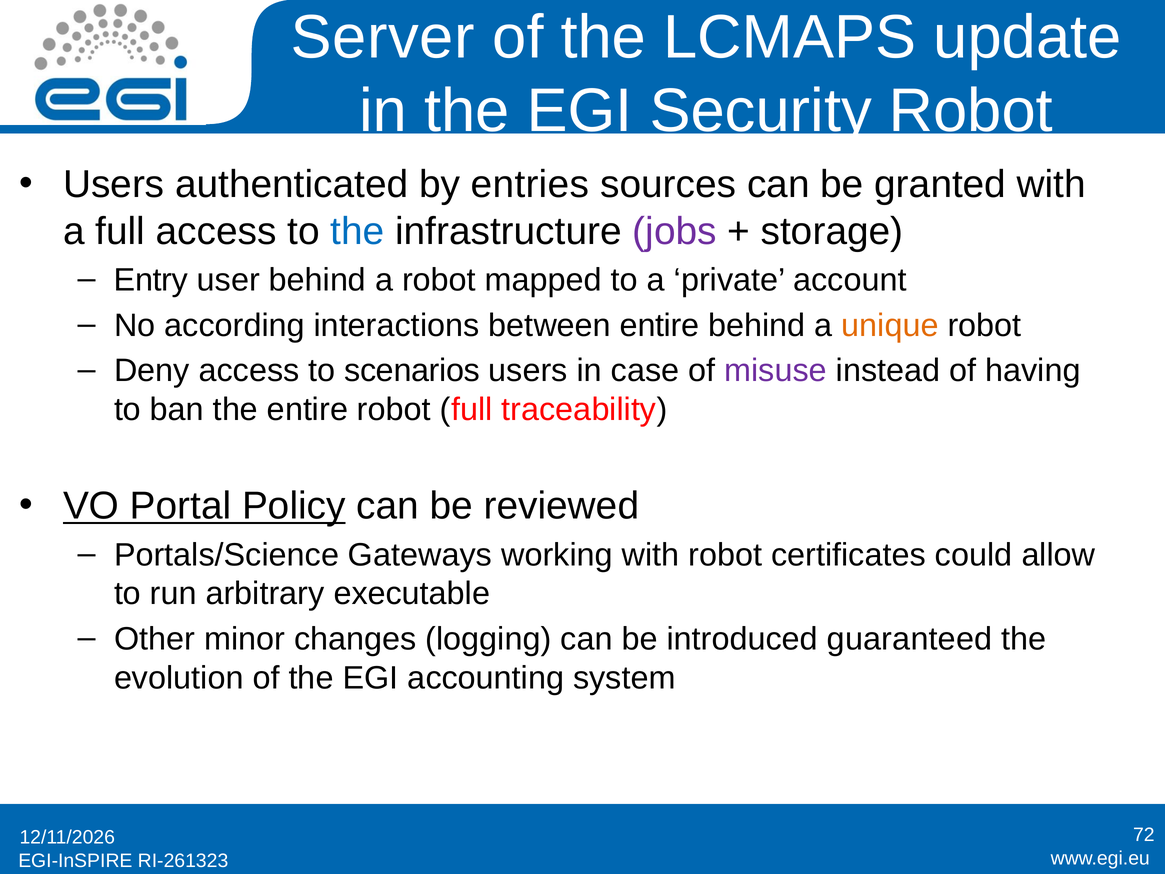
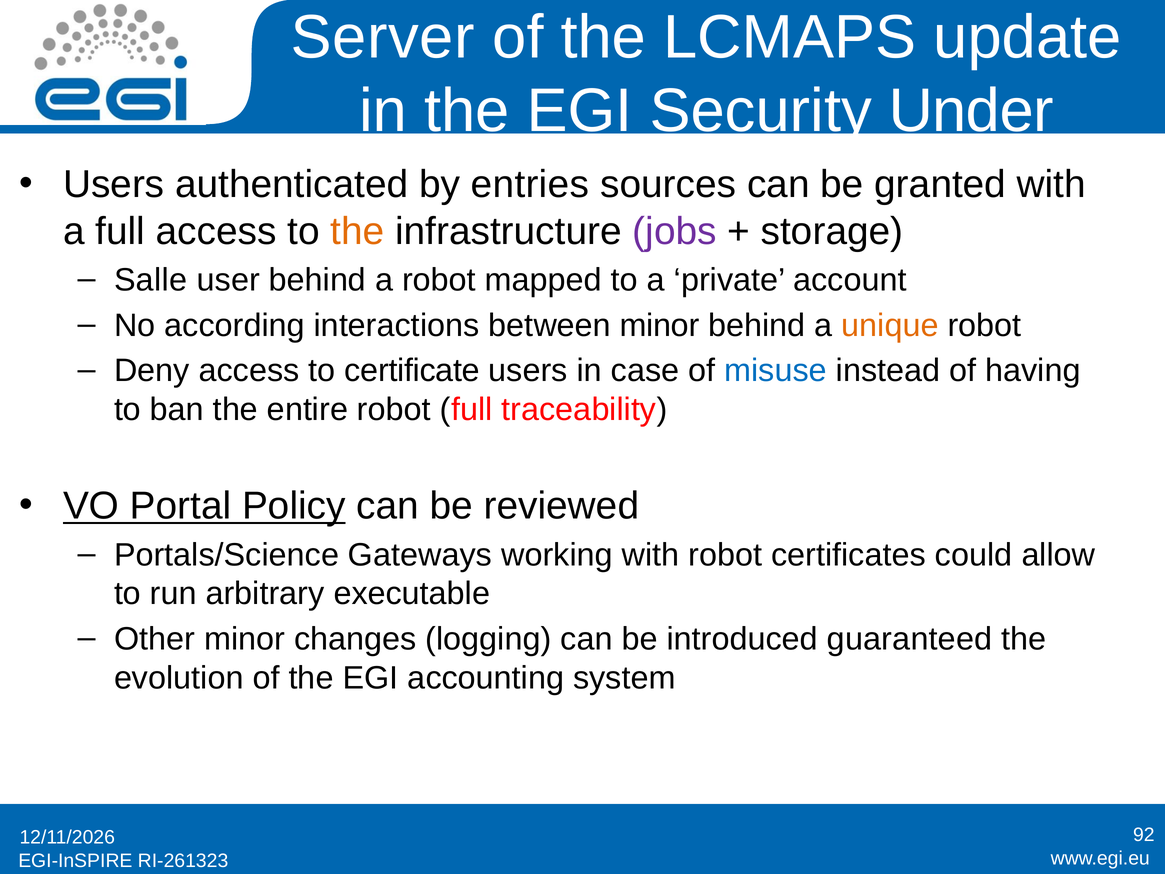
Security Robot: Robot -> Under (971, 111)
the colour: blue -> orange (357, 231)
Entry: Entry -> Salle (151, 280)
between entire: entire -> minor (660, 325)
scenarios: scenarios -> certificate (412, 371)
misuse colour: purple -> blue (776, 371)
72: 72 -> 92 (1144, 834)
